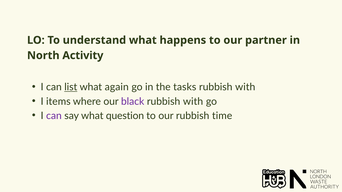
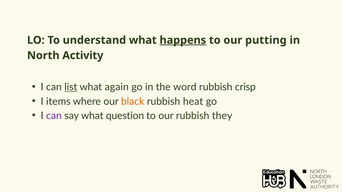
happens underline: none -> present (183, 40)
partner: partner -> putting (266, 40)
tasks: tasks -> word (185, 87)
with: with -> crisp (245, 87)
black colour: purple -> orange (133, 102)
with: with -> heat (193, 102)
time: time -> they (222, 116)
